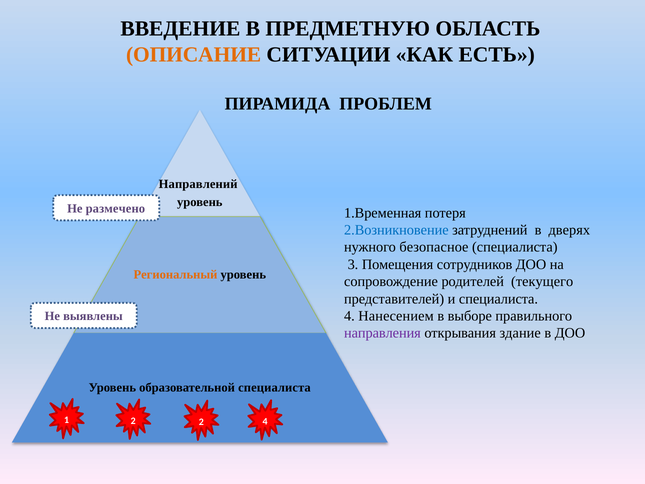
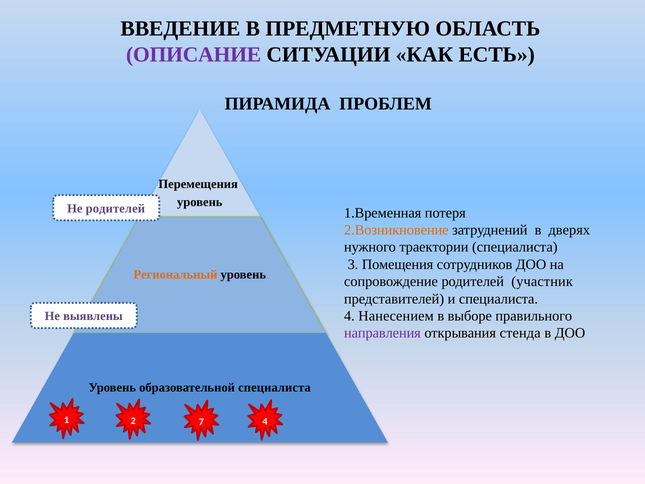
ОПИСАНИЕ colour: orange -> purple (194, 55)
Направлений: Направлений -> Перемещения (198, 184)
Не размечено: размечено -> родителей (115, 209)
2.Возникновение colour: blue -> orange (396, 230)
безопасное: безопасное -> траектории (434, 247)
текущего: текущего -> участник (542, 281)
здание: здание -> стенда (520, 333)
2 2: 2 -> 7 (201, 422)
